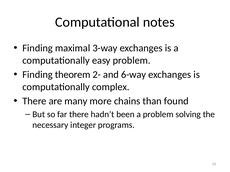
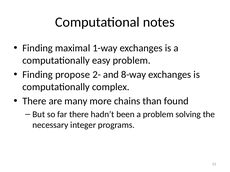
3-way: 3-way -> 1-way (105, 48)
theorem: theorem -> propose (73, 75)
6-way: 6-way -> 8-way (134, 75)
